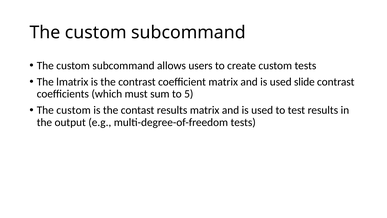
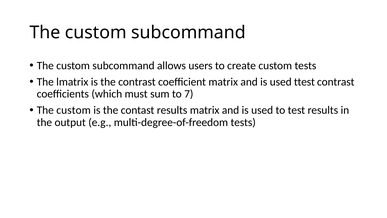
slide: slide -> ttest (304, 82)
5: 5 -> 7 (189, 94)
